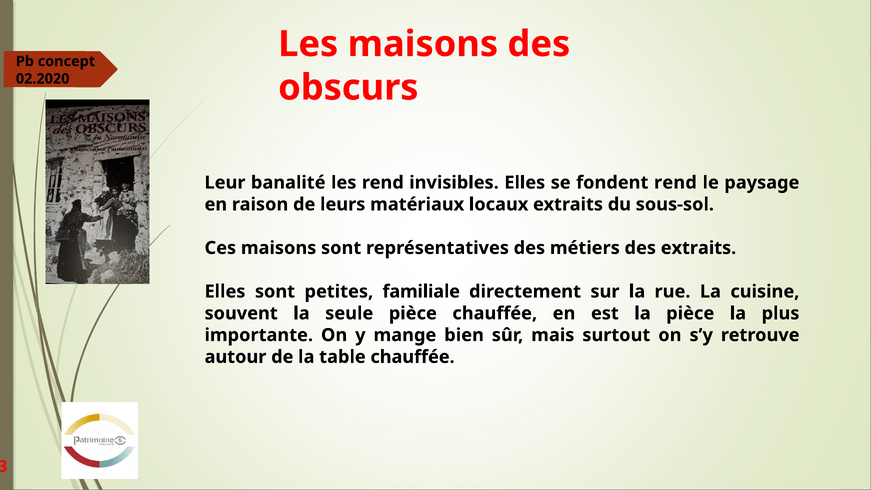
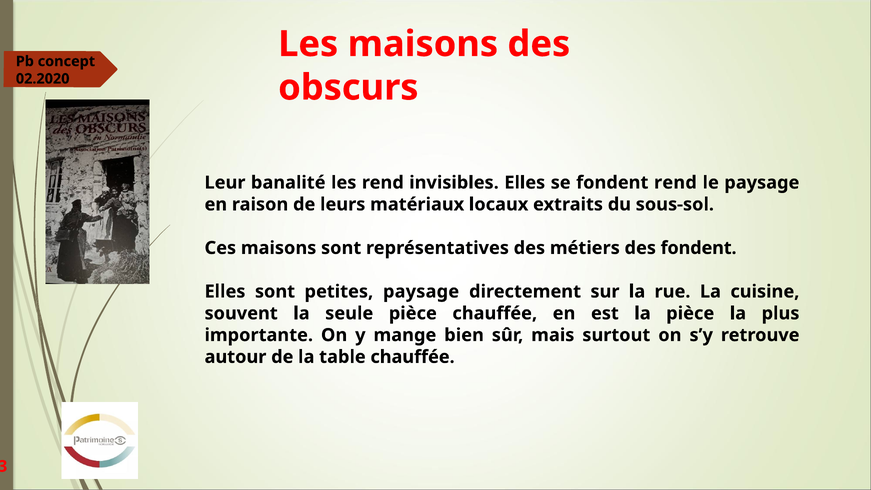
des extraits: extraits -> fondent (699, 248)
petites familiale: familiale -> paysage (421, 292)
